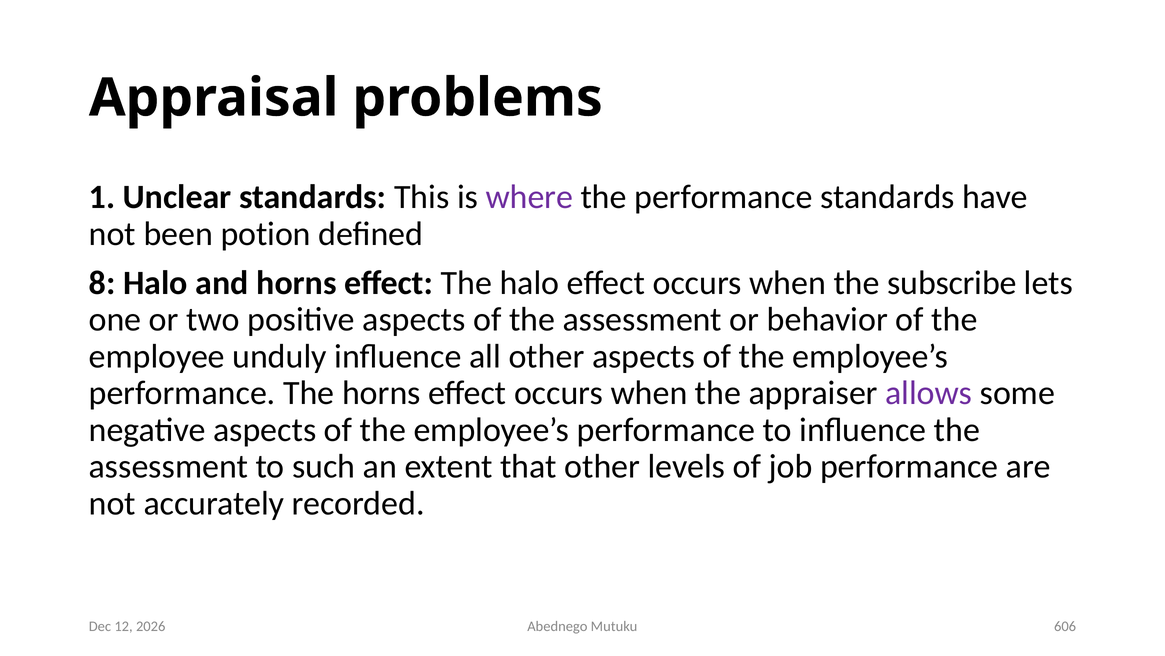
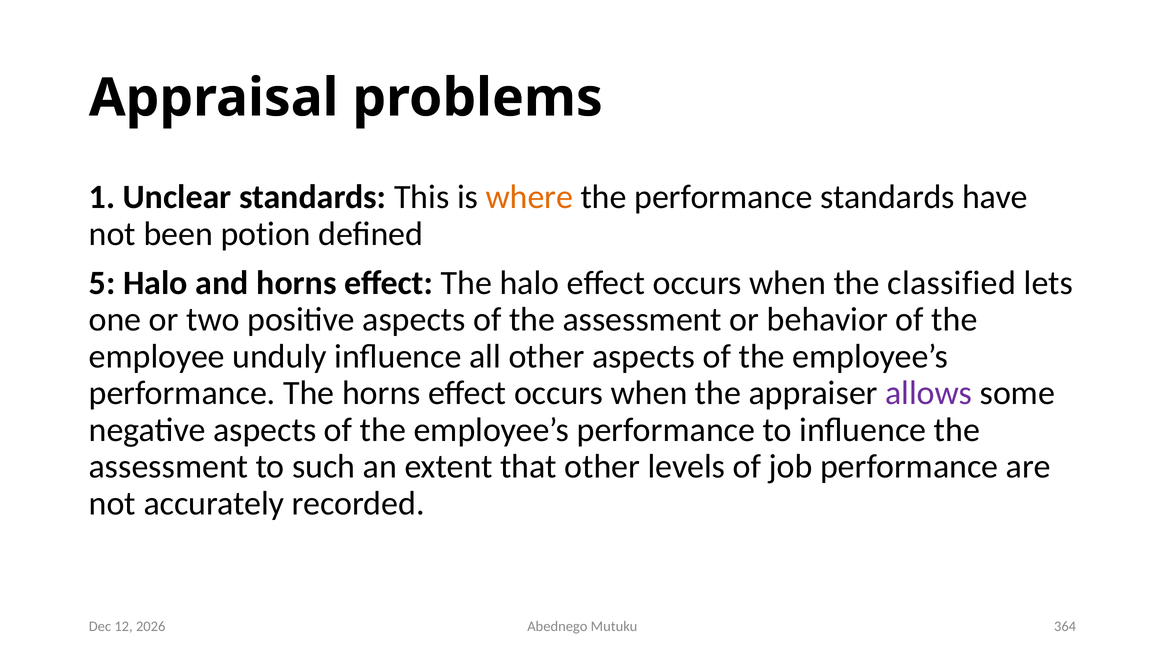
where colour: purple -> orange (529, 197)
8: 8 -> 5 (102, 283)
subscribe: subscribe -> classified (952, 283)
606: 606 -> 364 (1065, 626)
